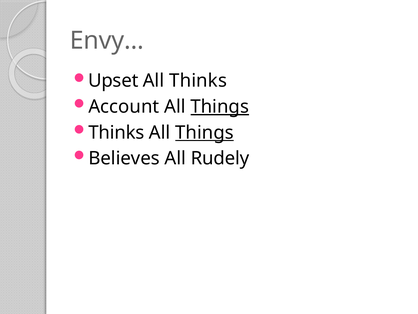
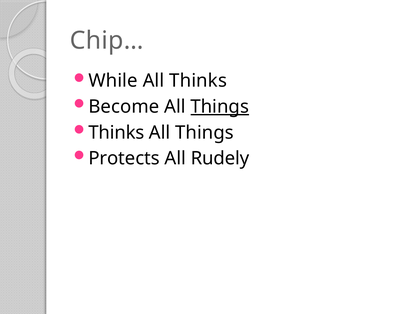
Envy…: Envy… -> Chip… (107, 40)
Upset: Upset -> While (113, 81)
Account: Account -> Become (124, 107)
Things underline: present -> none (204, 132)
Believes: Believes -> Protects (124, 158)
